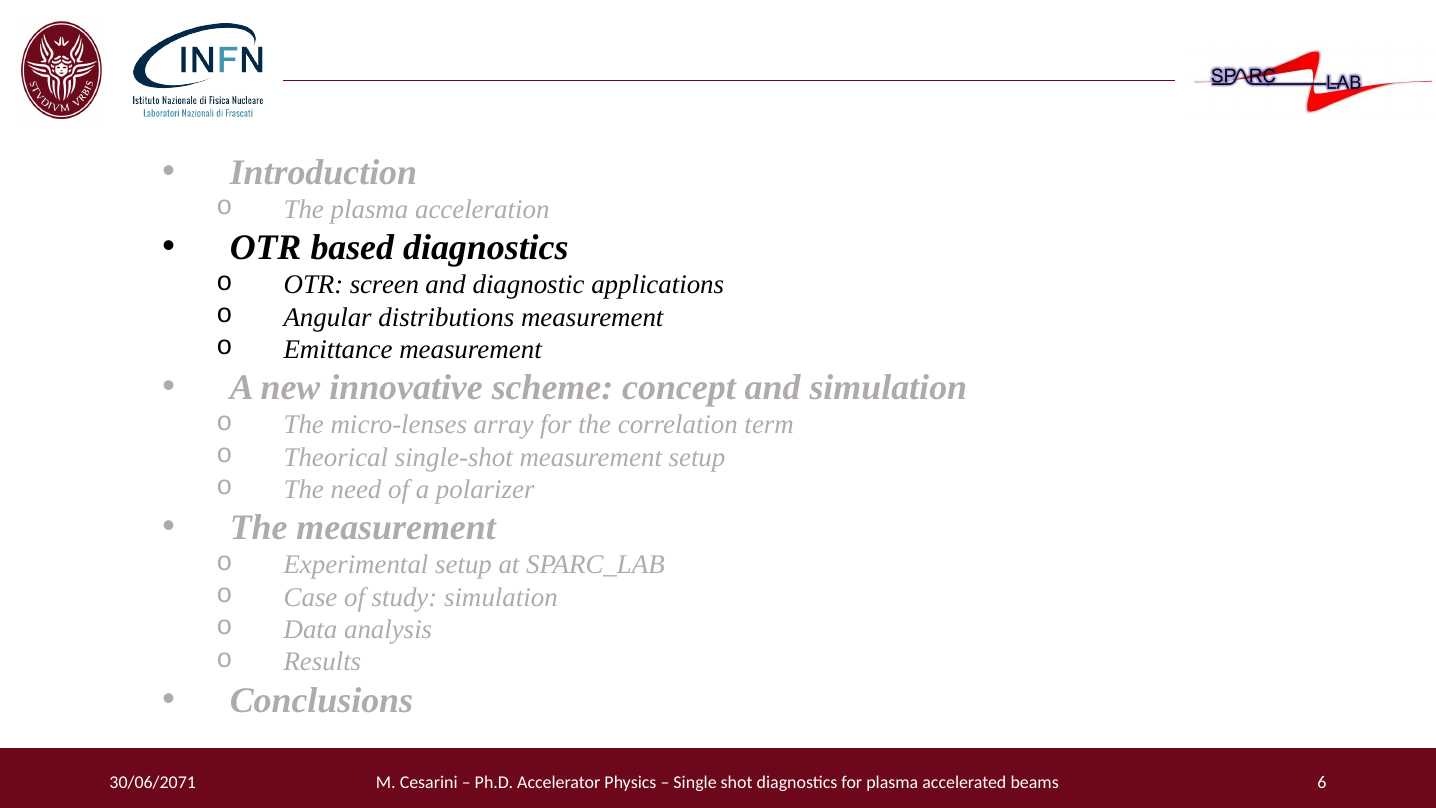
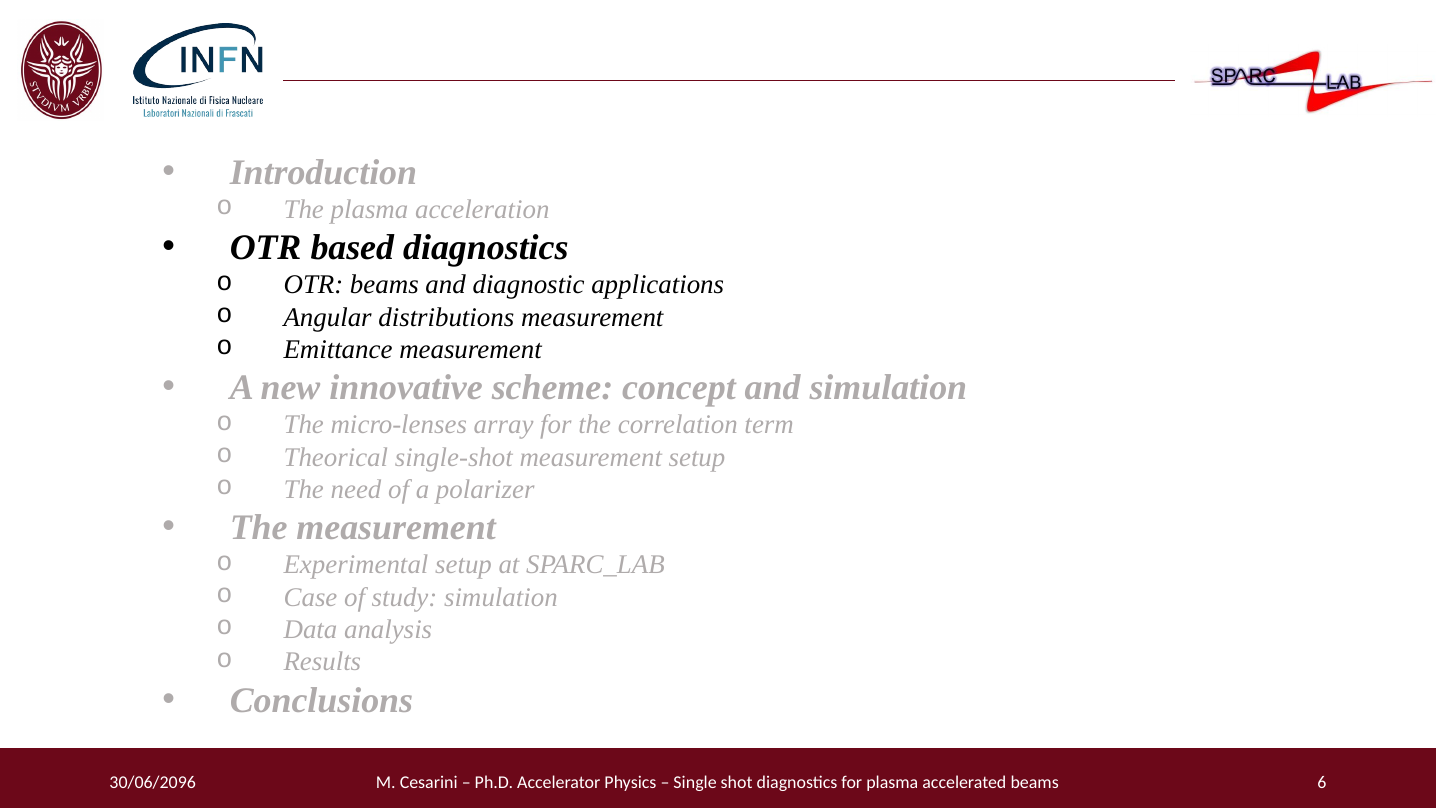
OTR screen: screen -> beams (384, 285)
30/06/2071: 30/06/2071 -> 30/06/2096 (153, 783)
